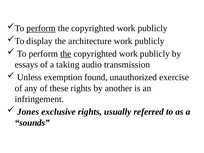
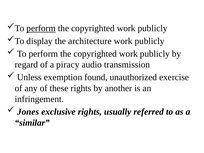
the underline: present -> none (66, 54)
essays: essays -> regard (26, 65)
taking: taking -> piracy (68, 65)
sounds: sounds -> similar (32, 123)
